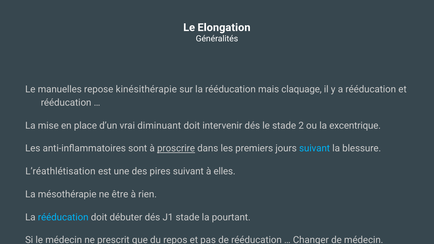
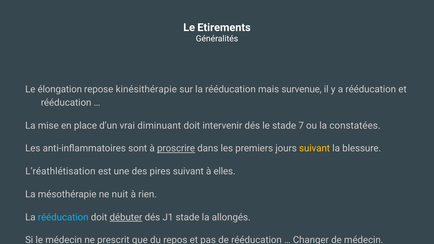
Elongation: Elongation -> Etirements (224, 27)
manuelles: manuelles -> élongation (60, 89)
claquage: claquage -> survenue (302, 89)
2: 2 -> 7 (301, 126)
excentrique: excentrique -> constatées (355, 126)
suivant colour: light blue -> yellow (315, 148)
être: être -> nuit (120, 194)
débuter underline: none -> present (126, 217)
pourtant: pourtant -> allongés (231, 217)
